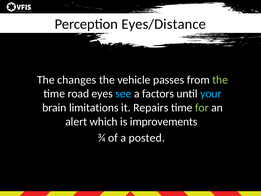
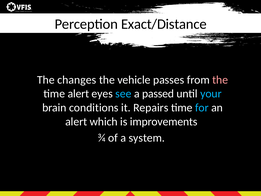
Eyes/Distance: Eyes/Distance -> Exact/Distance (164, 24)
the colour: light green -> pink (220, 80)
time road: road -> alert (78, 94)
factors: factors -> passed (158, 94)
limitations: limitations -> conditions (94, 108)
for colour: light green -> light blue (202, 108)
posted: posted -> system (147, 138)
